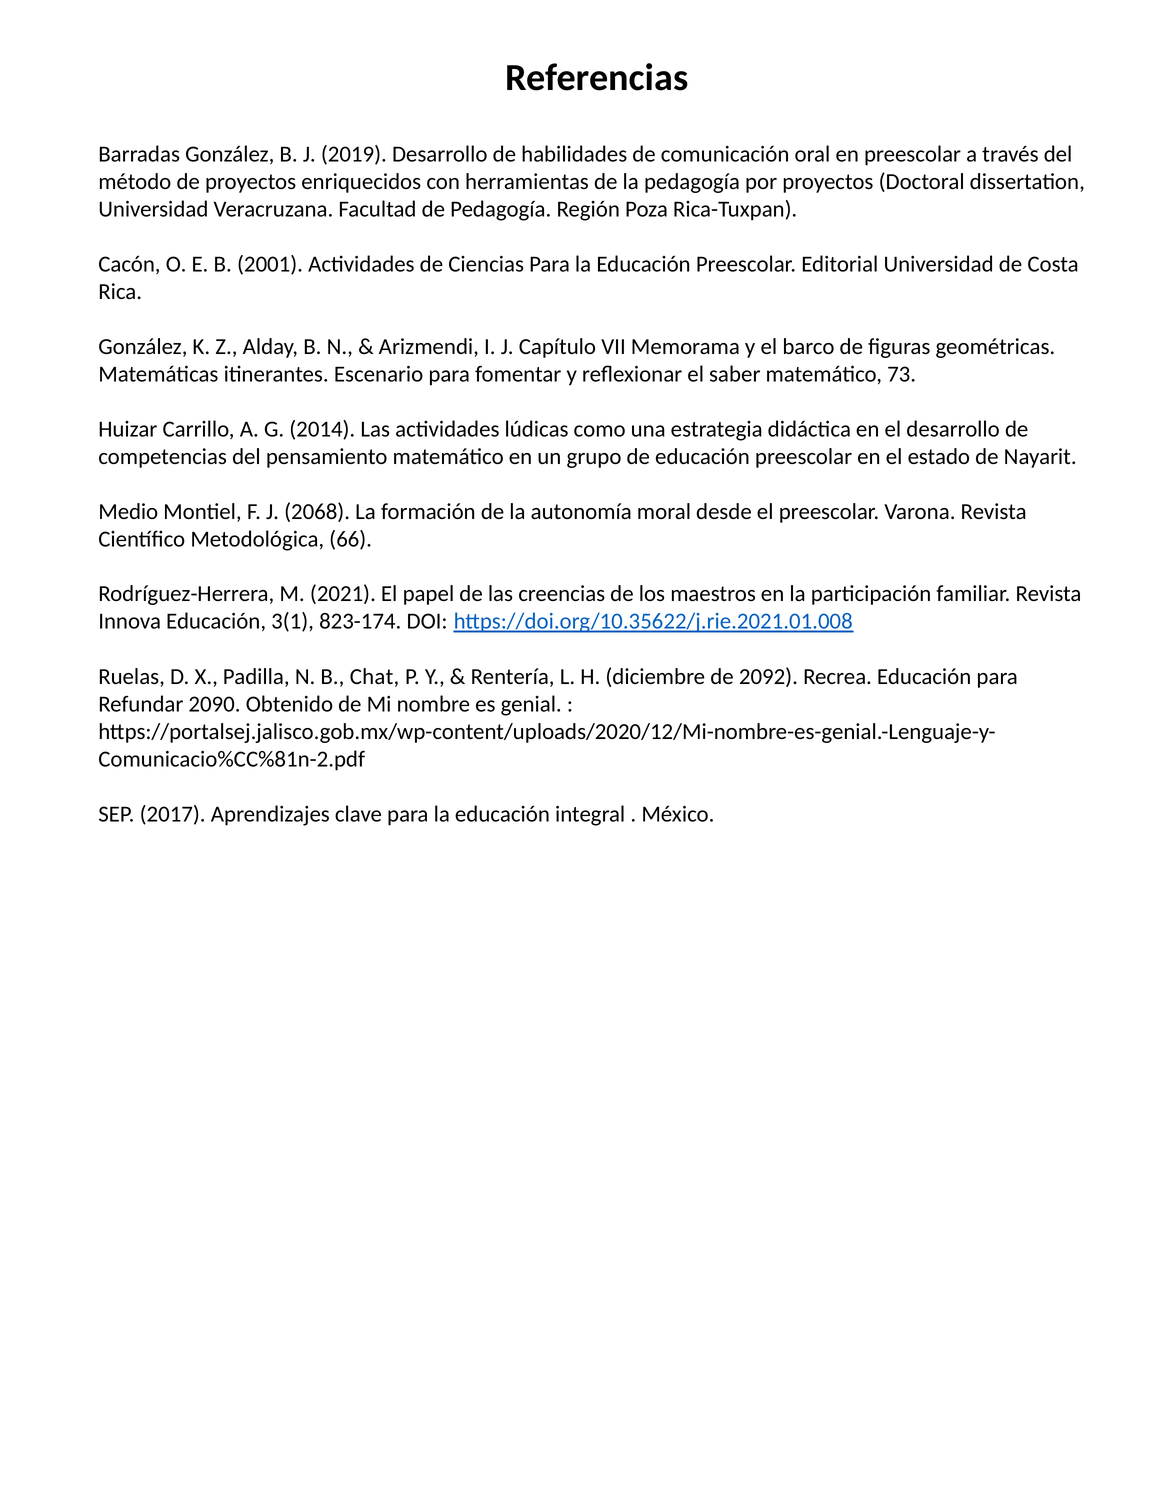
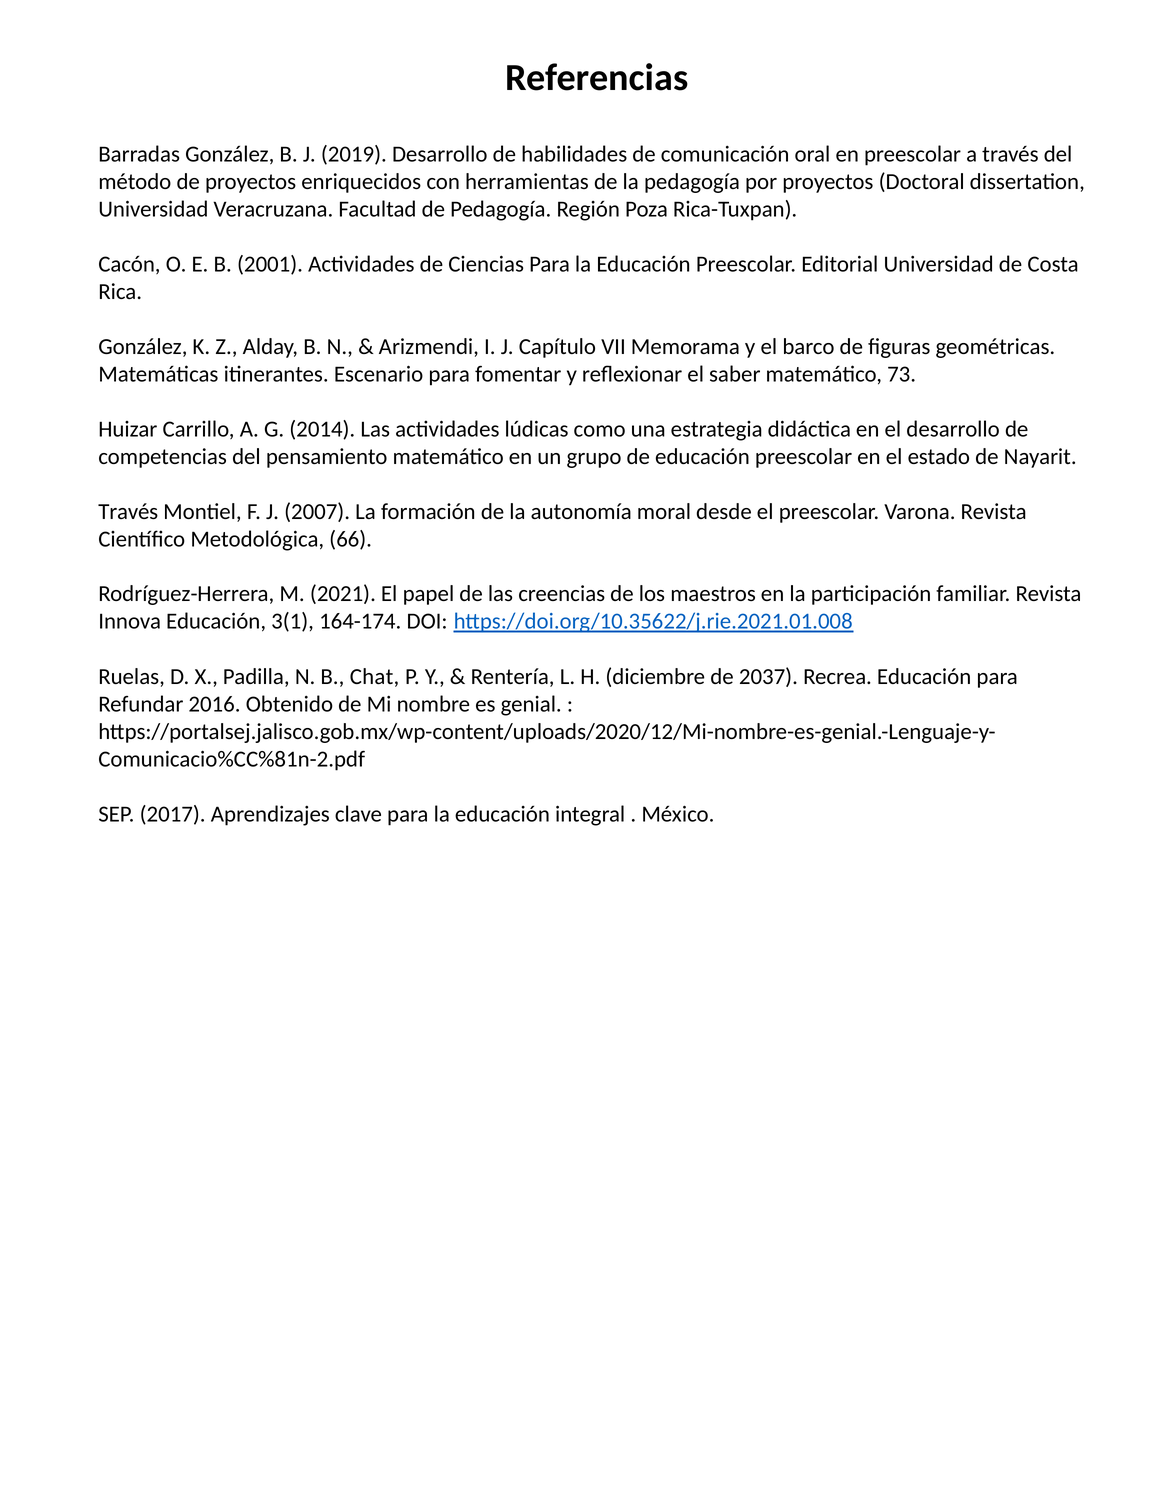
Medio: Medio -> Través (128, 512)
2068: 2068 -> 2007 (317, 512)
823-174: 823-174 -> 164-174 (360, 622)
2092: 2092 -> 2037 (768, 677)
2090: 2090 -> 2016 (215, 705)
